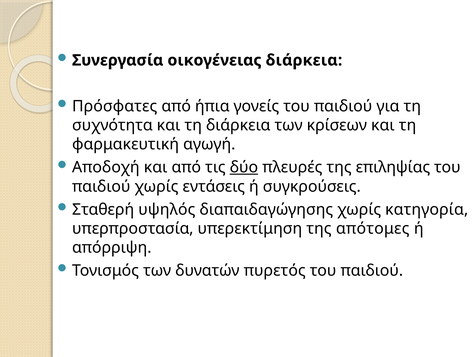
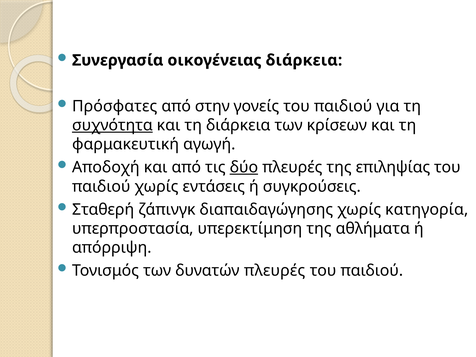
ήπια: ήπια -> στην (212, 106)
συχνότητα underline: none -> present (112, 125)
υψηλός: υψηλός -> ζάπινγκ (167, 209)
απότομες: απότομες -> αθλήματα (373, 228)
δυνατών πυρετός: πυρετός -> πλευρές (275, 271)
